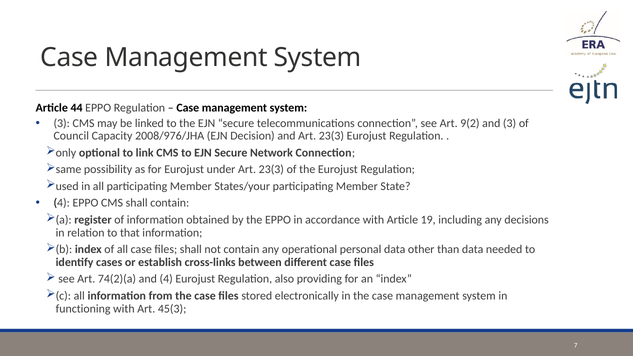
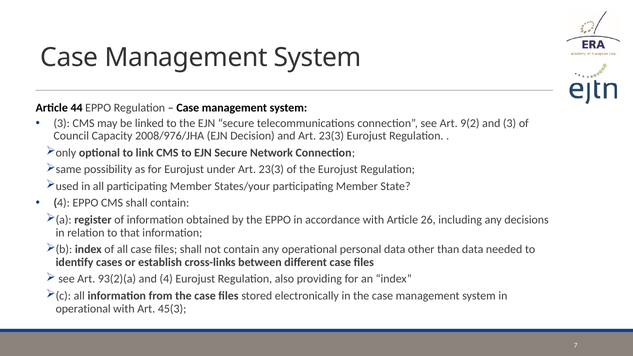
19: 19 -> 26 (428, 220)
74(2)(a: 74(2)(a -> 93(2)(a (117, 279)
functioning: functioning -> operational (83, 309)
